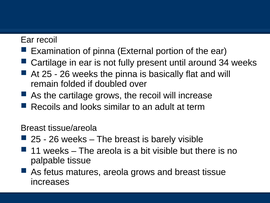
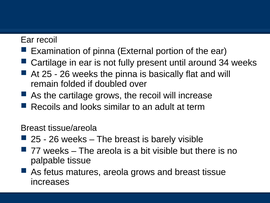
11: 11 -> 77 (36, 150)
